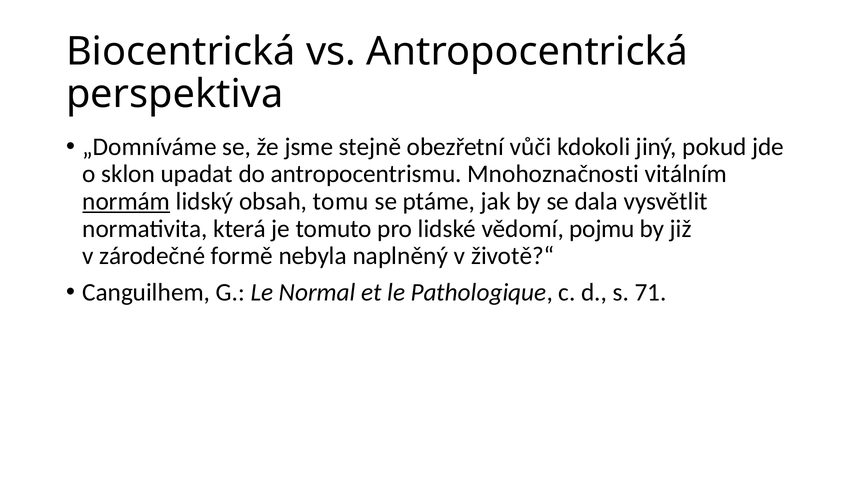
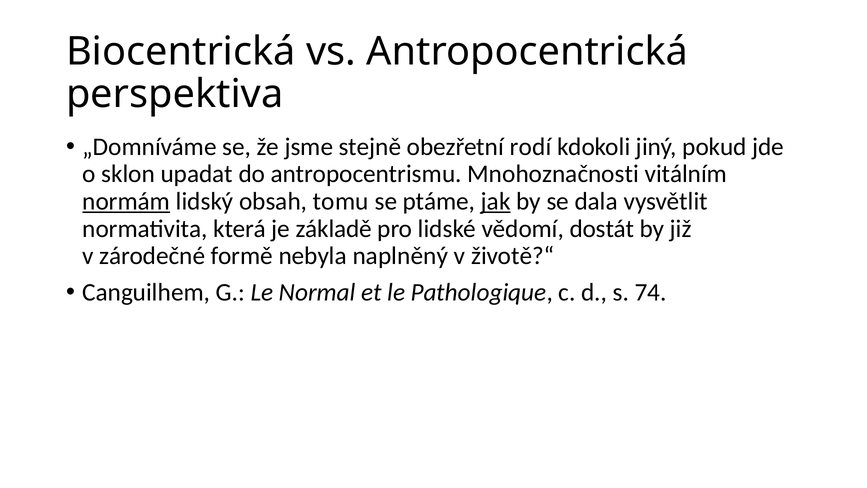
vůči: vůči -> rodí (531, 147)
jak underline: none -> present (496, 201)
tomuto: tomuto -> základě (334, 229)
pojmu: pojmu -> dostát (602, 229)
71: 71 -> 74 (651, 292)
